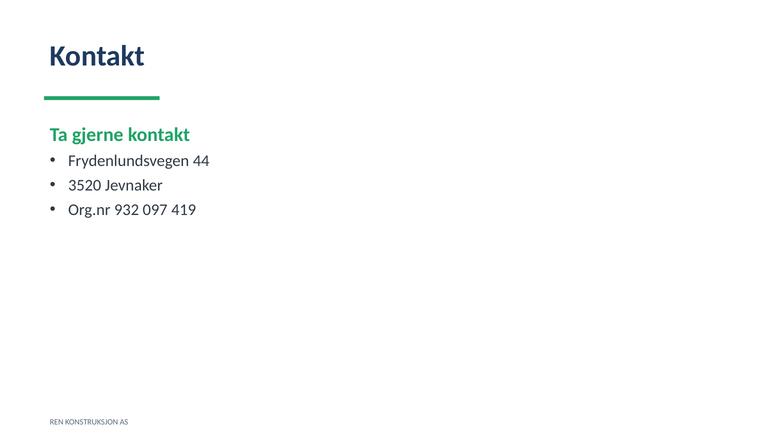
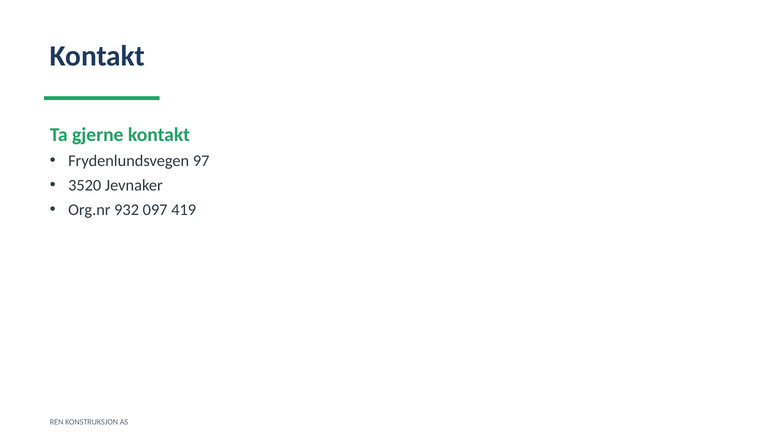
44: 44 -> 97 (201, 161)
